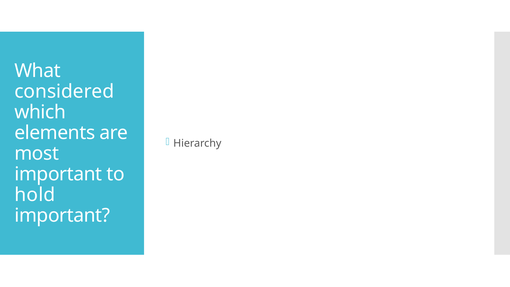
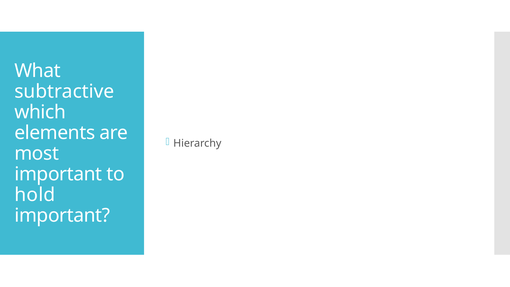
considered: considered -> subtractive (64, 91)
